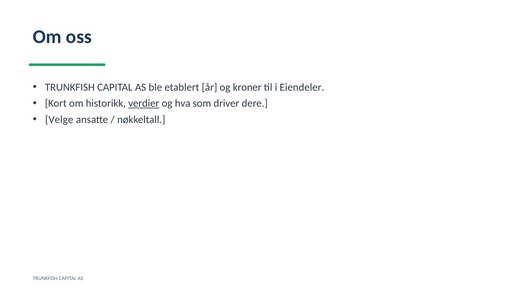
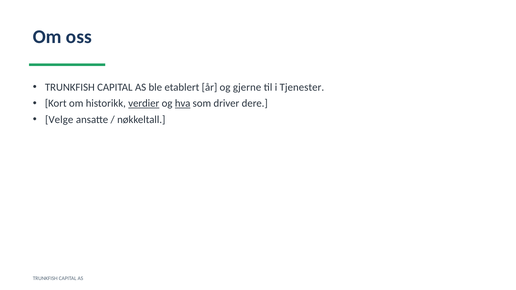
kroner: kroner -> gjerne (247, 87)
Eiendeler: Eiendeler -> Tjenester (302, 87)
hva underline: none -> present (183, 104)
